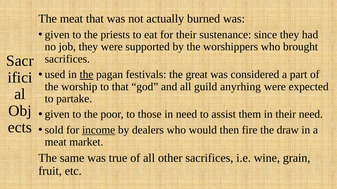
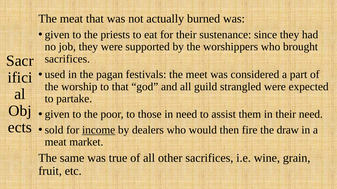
the underline: present -> none (87, 75)
great: great -> meet (197, 75)
anyrhing: anyrhing -> strangled (241, 87)
